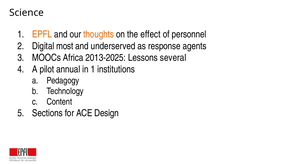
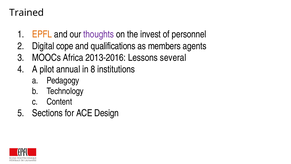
Science: Science -> Trained (27, 13)
thoughts colour: orange -> purple (99, 34)
effect: effect -> invest (151, 34)
most: most -> cope (65, 46)
underserved: underserved -> qualifications (113, 46)
response: response -> members (164, 46)
2013-2025: 2013-2025 -> 2013-2016 (106, 58)
in 1: 1 -> 8 (93, 69)
